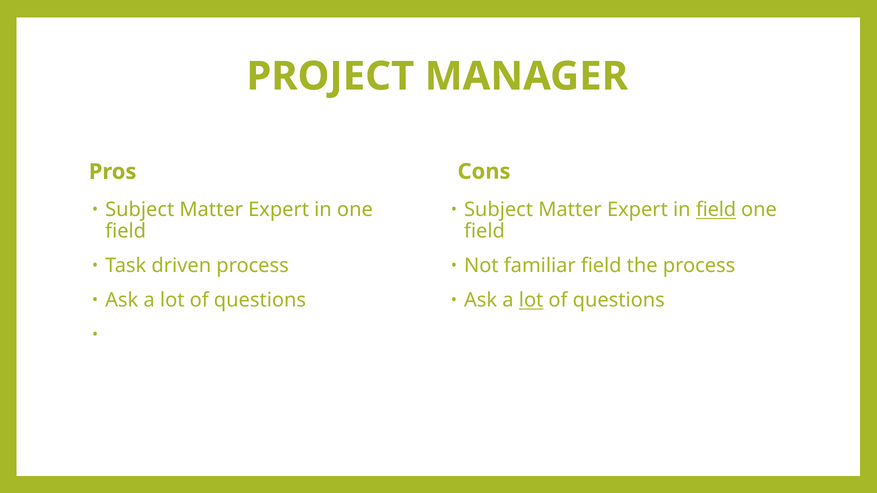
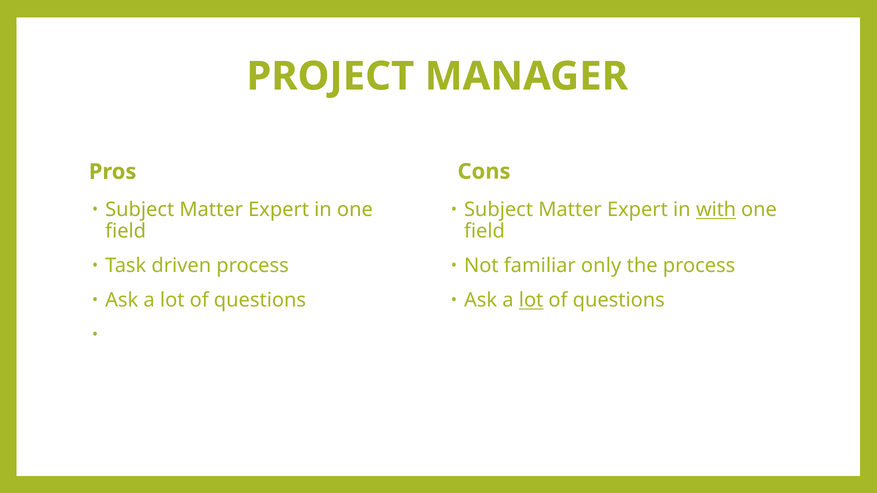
in field: field -> with (716, 210)
familiar field: field -> only (601, 266)
